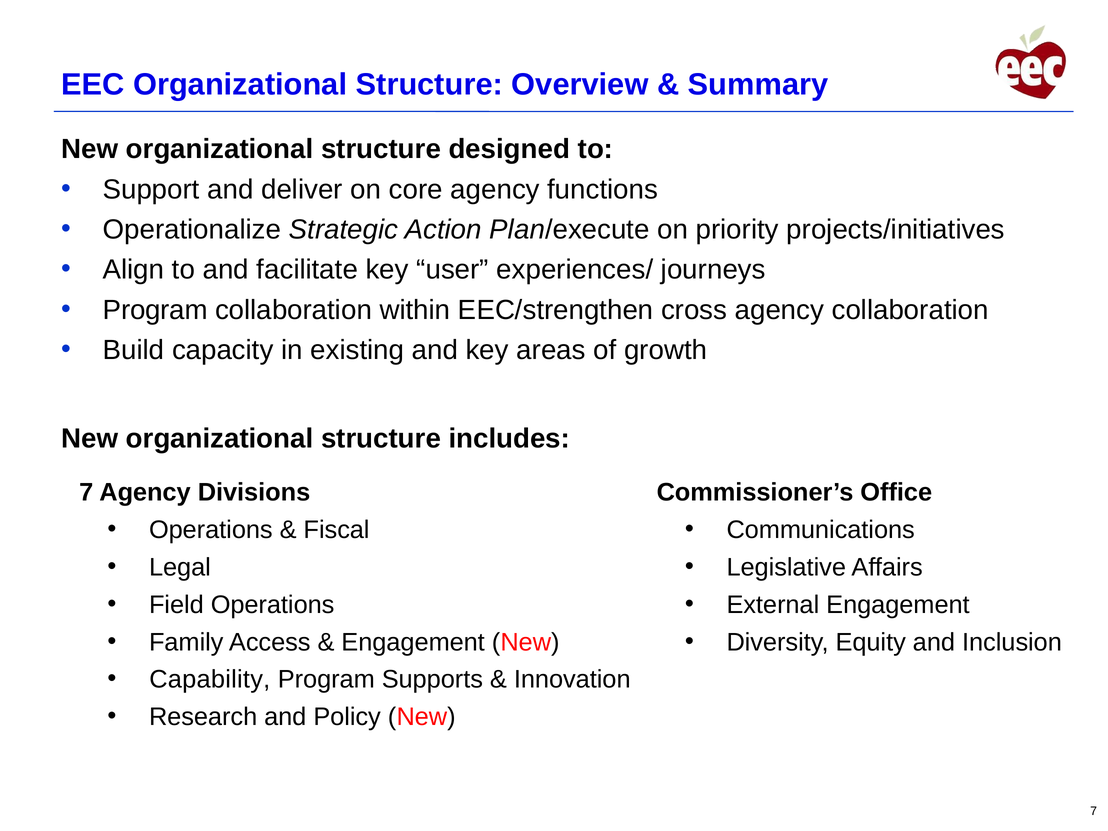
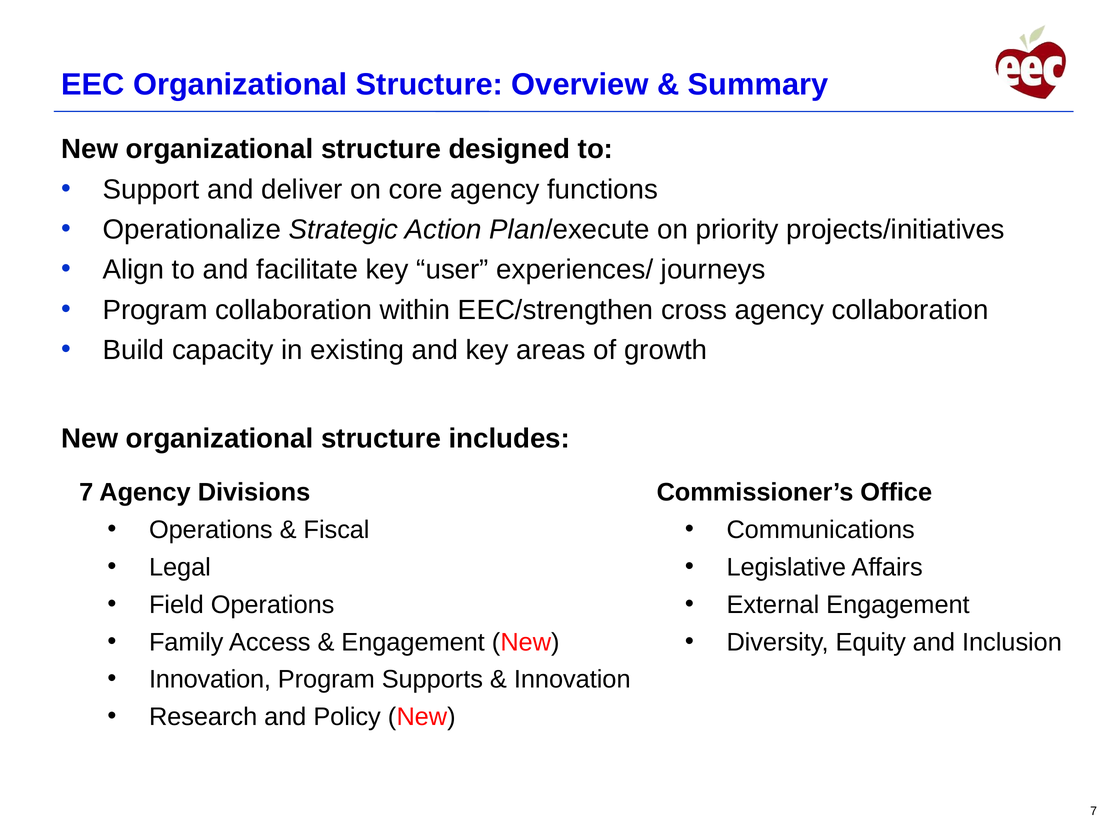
Capability: Capability -> Innovation (210, 680)
